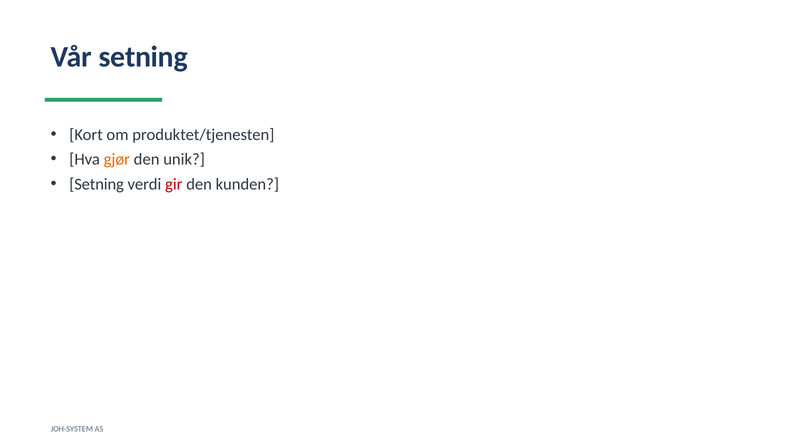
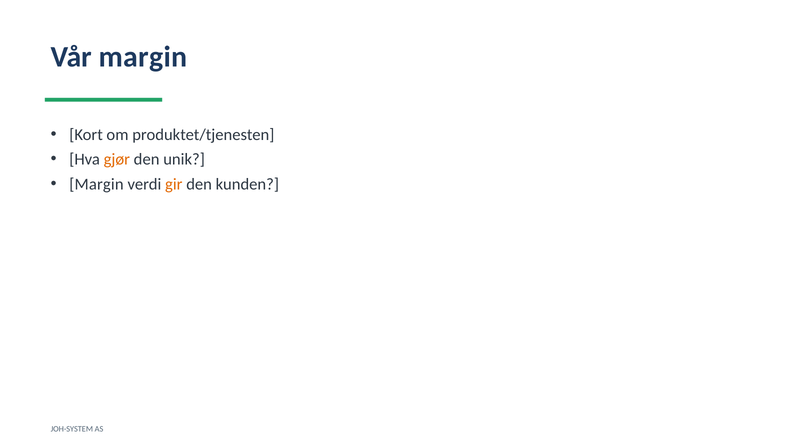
Vår setning: setning -> margin (143, 57)
Setning: Setning -> Margin (96, 185)
gir colour: red -> orange (174, 185)
